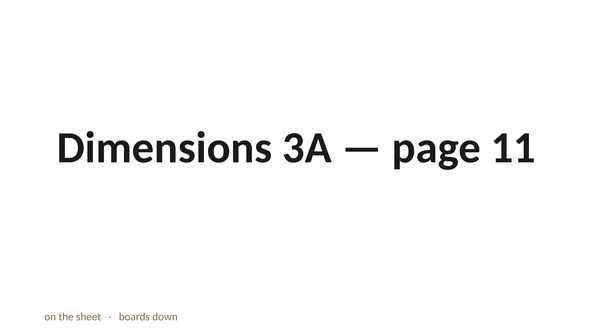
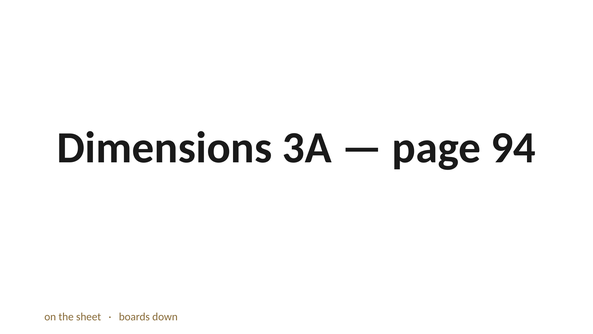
11: 11 -> 94 (513, 148)
